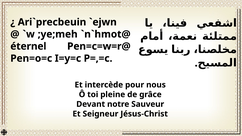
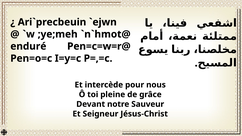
éternel: éternel -> enduré (28, 46)
